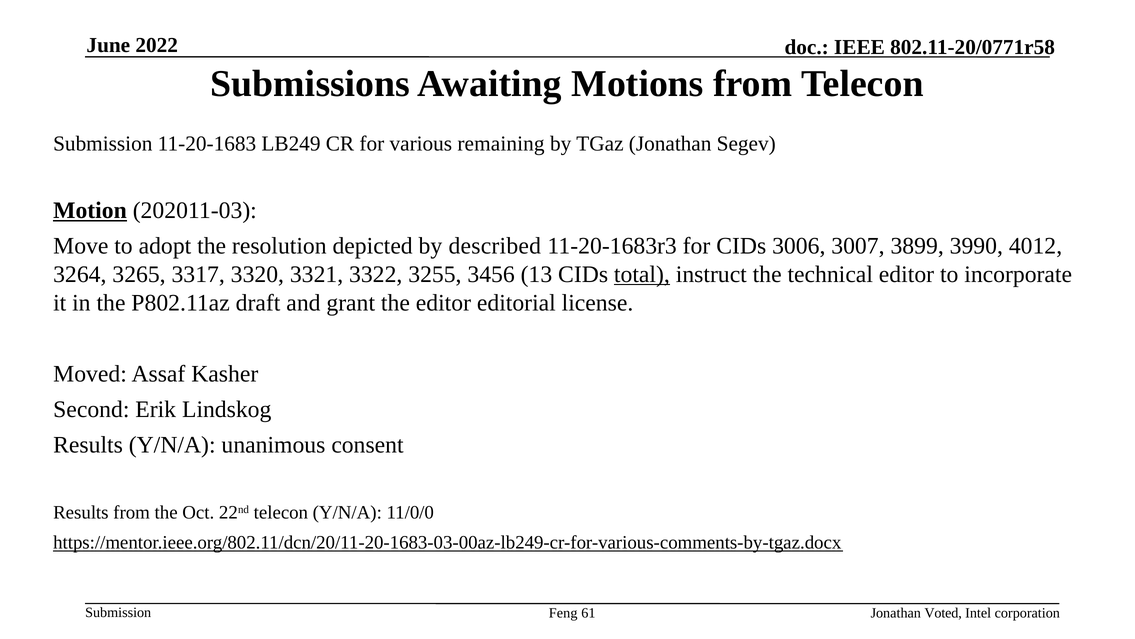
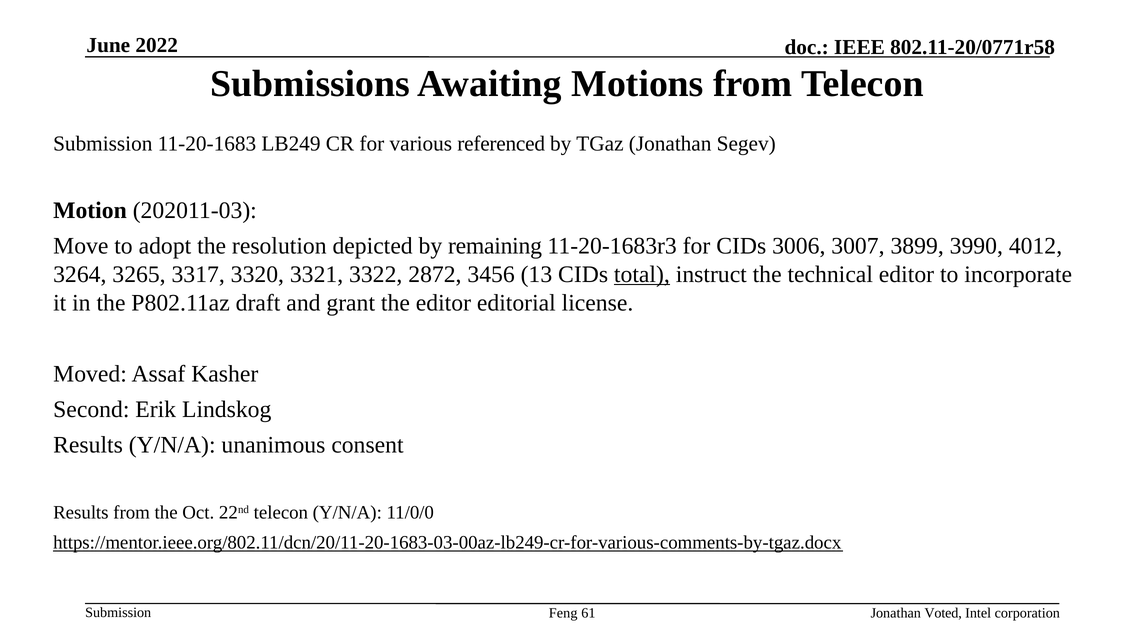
remaining: remaining -> referenced (501, 143)
Motion underline: present -> none (90, 210)
described: described -> remaining (495, 246)
3255: 3255 -> 2872 (435, 274)
